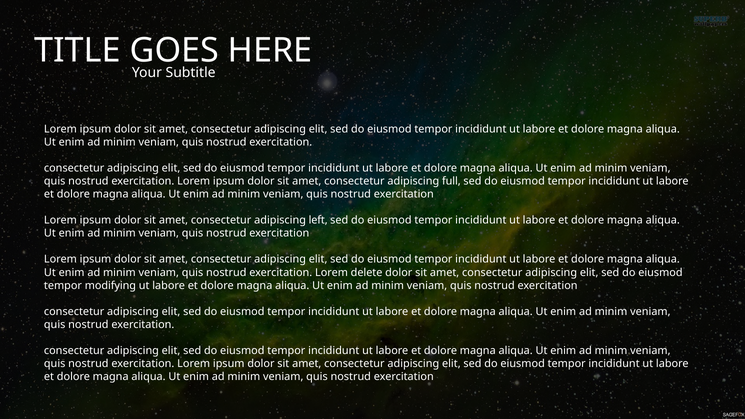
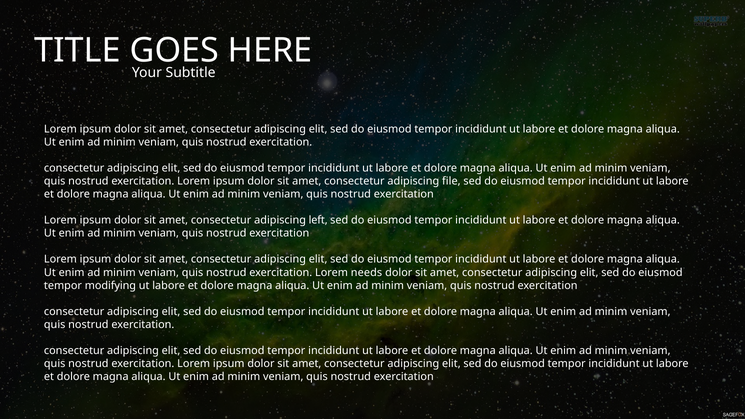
full: full -> file (451, 181)
delete: delete -> needs (366, 272)
